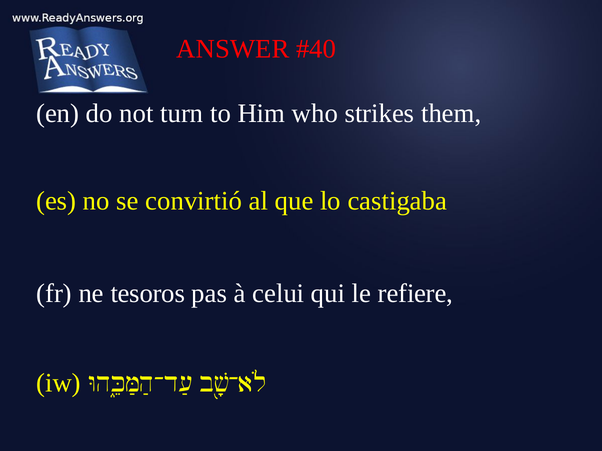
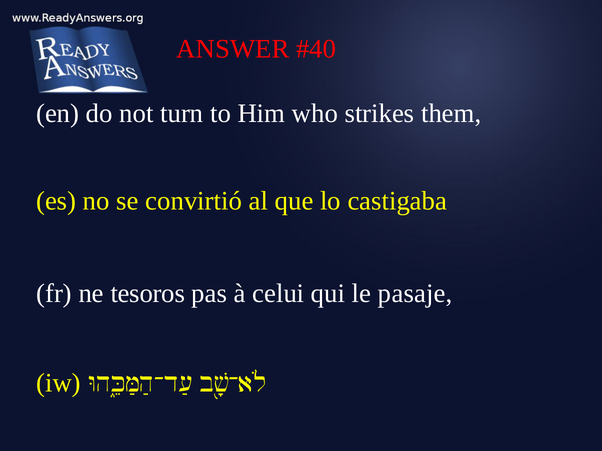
refiere: refiere -> pasaje (415, 294)
